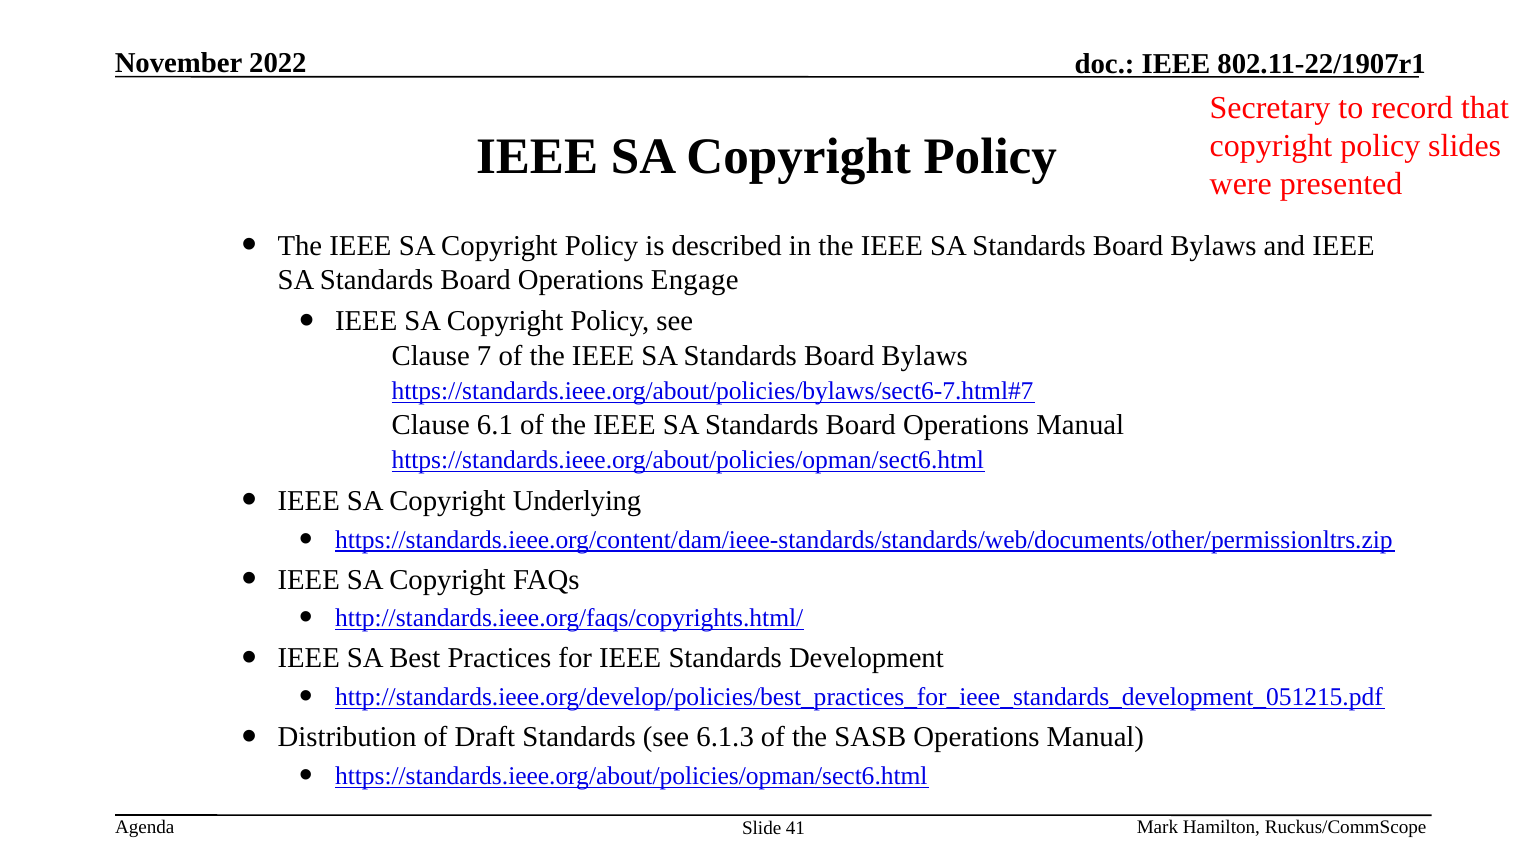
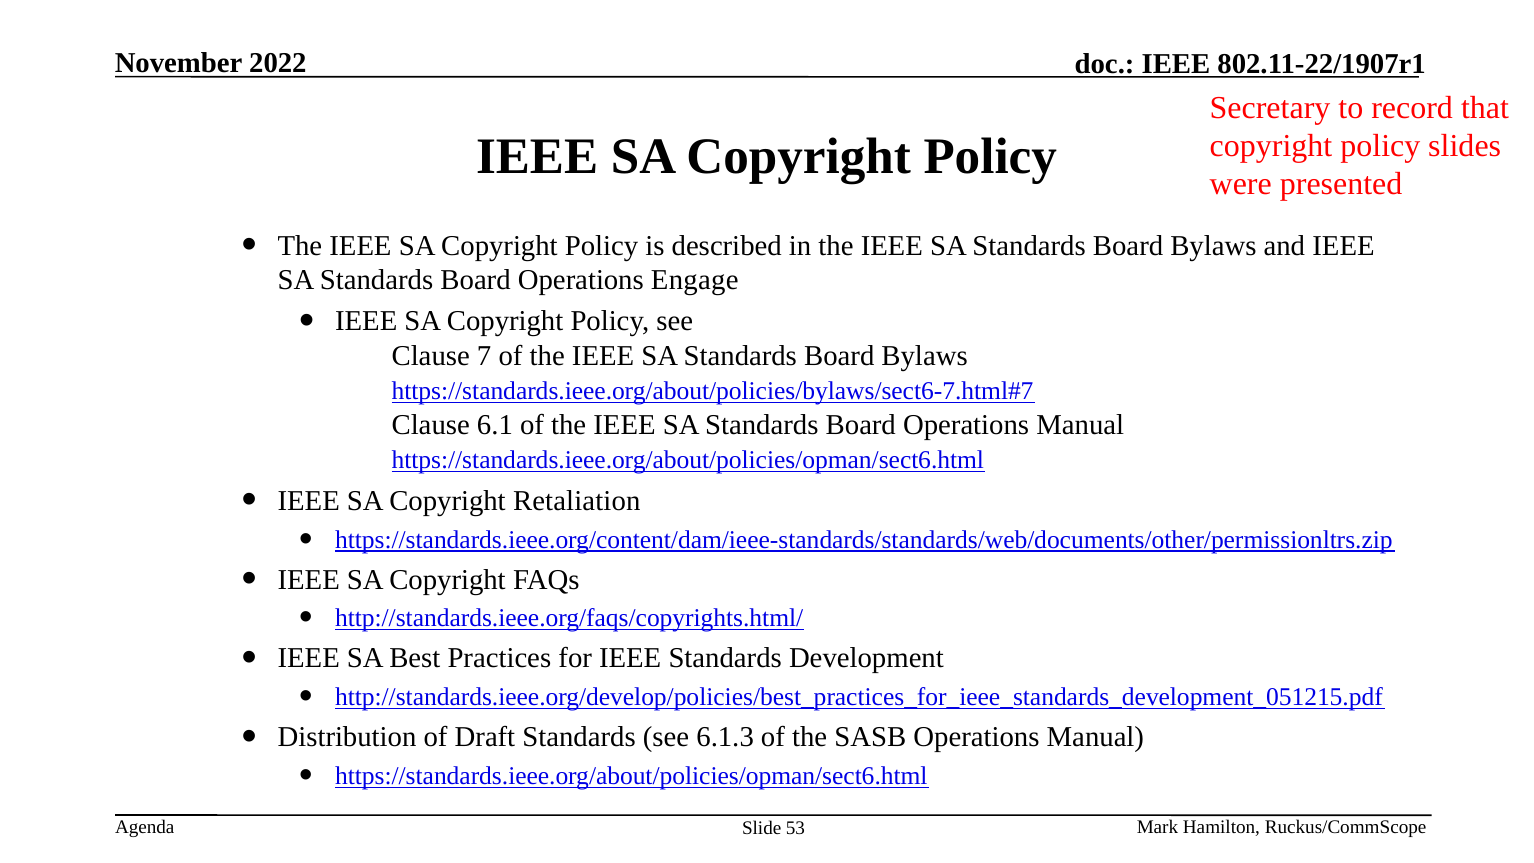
Underlying: Underlying -> Retaliation (577, 501)
41: 41 -> 53 (795, 828)
